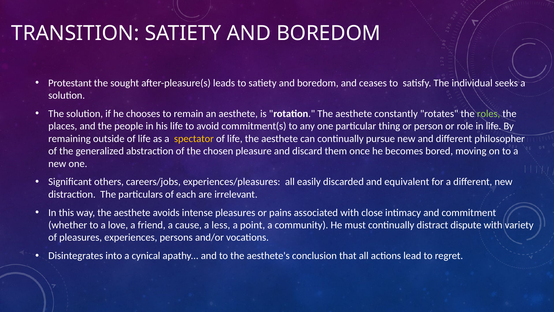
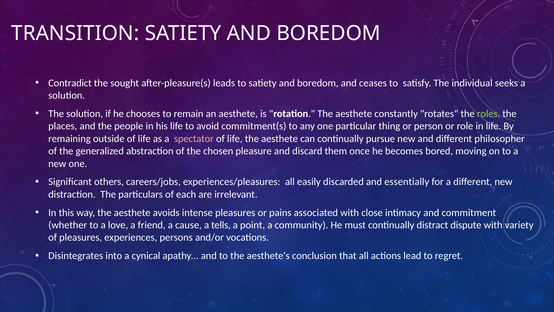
Protestant: Protestant -> Contradict (70, 83)
spectator colour: yellow -> pink (194, 138)
equivalent: equivalent -> essentially (407, 182)
less: less -> tells (221, 225)
